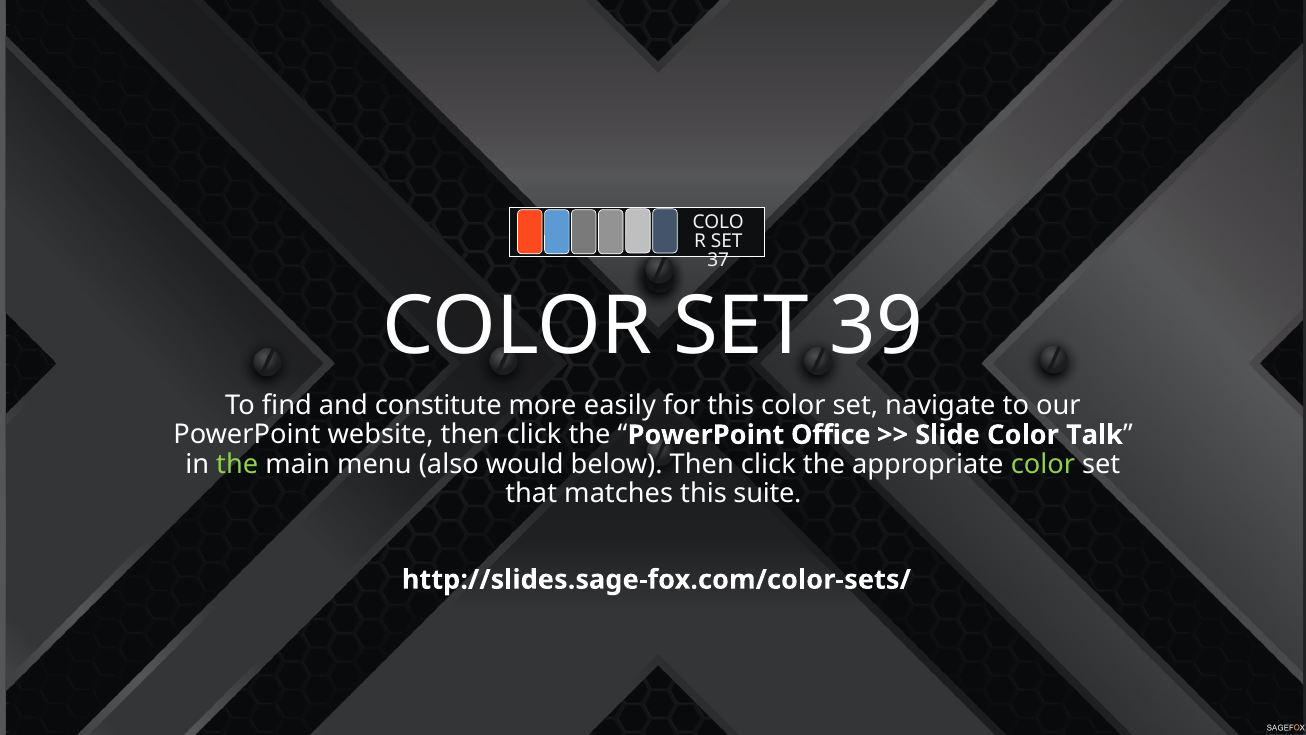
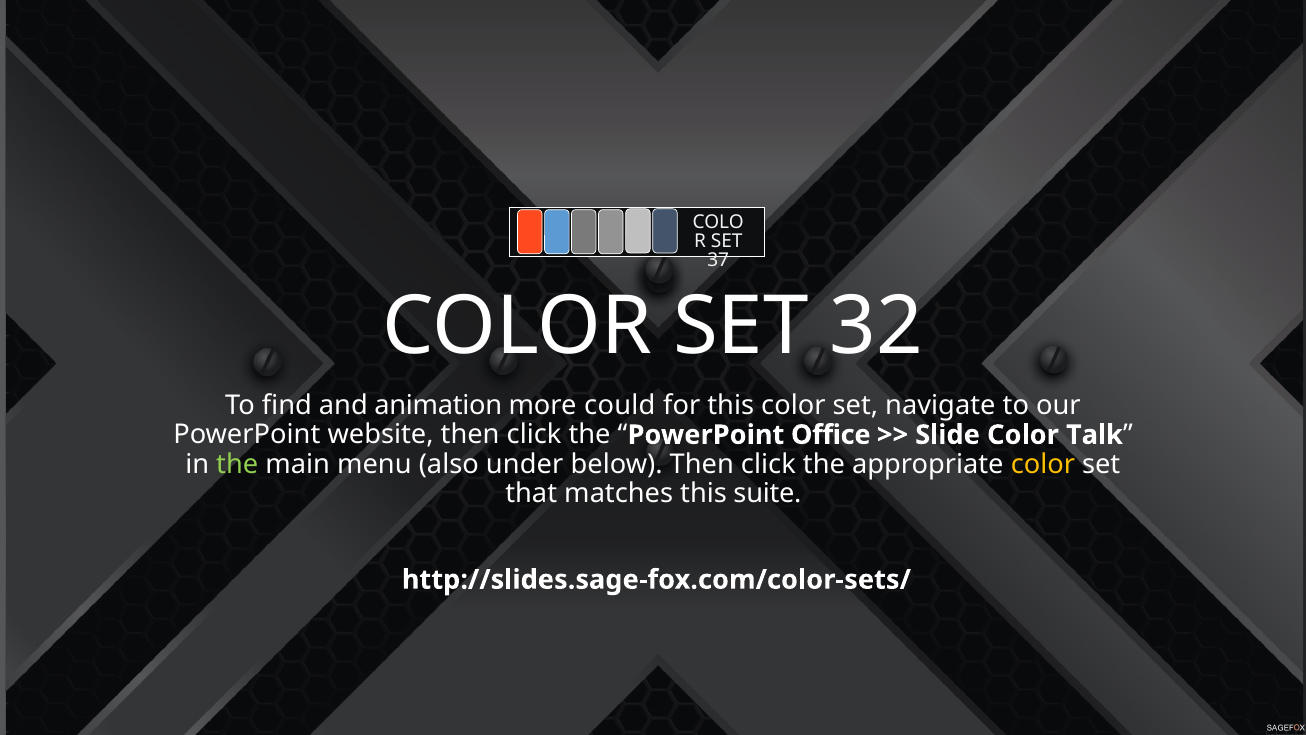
39: 39 -> 32 (877, 326)
constitute: constitute -> animation (438, 405)
easily: easily -> could (620, 405)
would: would -> under (525, 464)
color colour: light green -> yellow (1043, 464)
